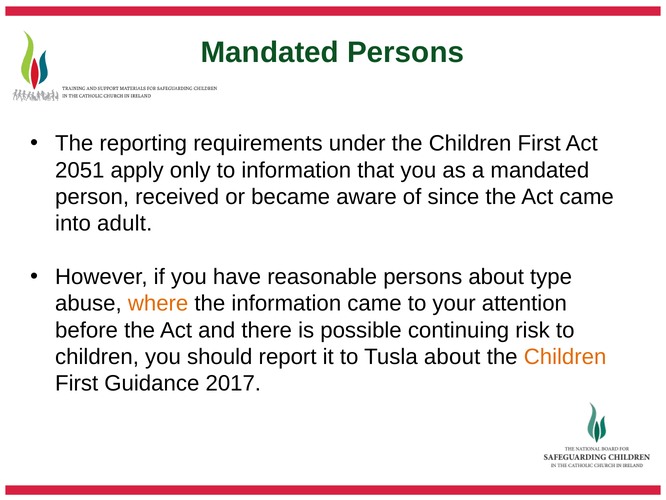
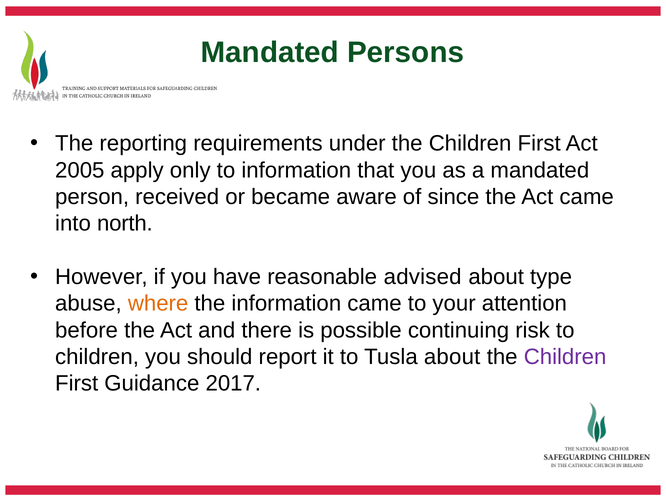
2051: 2051 -> 2005 (80, 170)
adult: adult -> north (125, 223)
reasonable persons: persons -> advised (423, 277)
Children colour: orange -> purple (565, 357)
